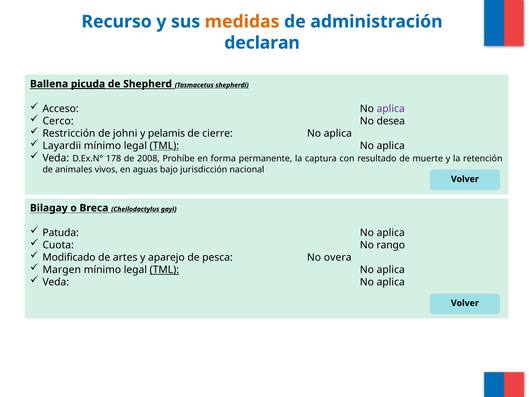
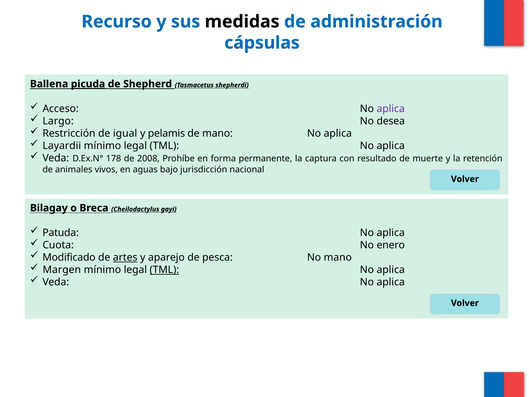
medidas colour: orange -> black (242, 22)
declaran: declaran -> cápsulas (262, 43)
Cerco: Cerco -> Largo (58, 121)
johni: johni -> igual (125, 133)
de cierre: cierre -> mano (218, 133)
TML underline: present -> none (164, 146)
rango: rango -> enero (391, 245)
artes underline: none -> present (125, 257)
No overa: overa -> mano (338, 257)
